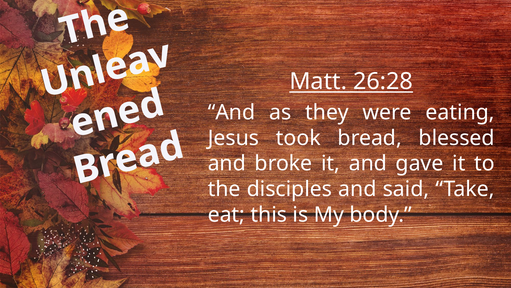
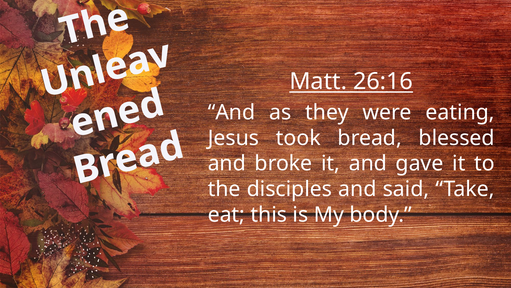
26:28: 26:28 -> 26:16 (383, 81)
